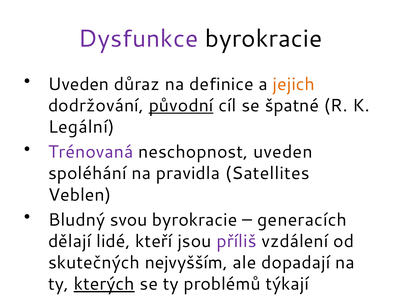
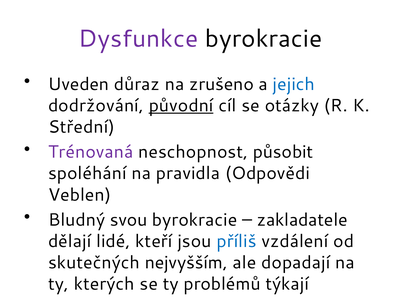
definice: definice -> zrušeno (222, 84)
jejich colour: orange -> blue (294, 84)
špatné: špatné -> otázky (292, 106)
Legální: Legální -> Střední (81, 127)
neschopnost uveden: uveden -> působit (283, 152)
Satellites: Satellites -> Odpovědi (267, 173)
generacích: generacích -> zakladatele (302, 220)
příliš colour: purple -> blue (237, 241)
kterých underline: present -> none (104, 284)
